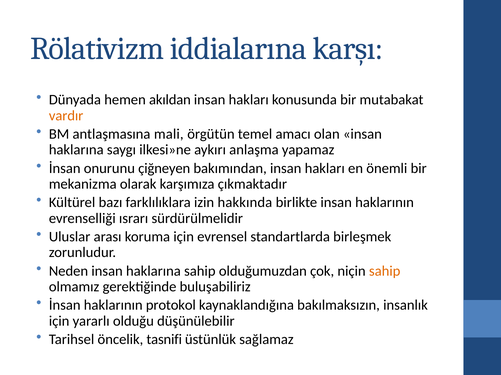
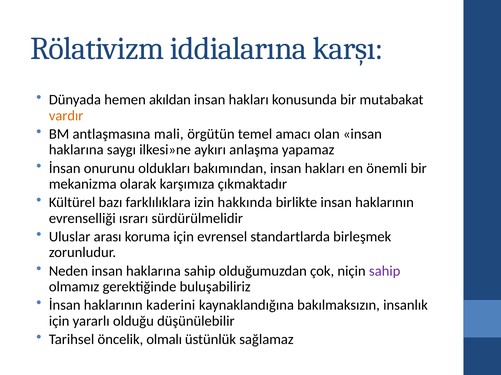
çiğneyen: çiğneyen -> oldukları (164, 169)
sahip colour: orange -> purple (385, 271)
protokol: protokol -> kaderini (171, 306)
tasnifi: tasnifi -> olmalı (164, 340)
